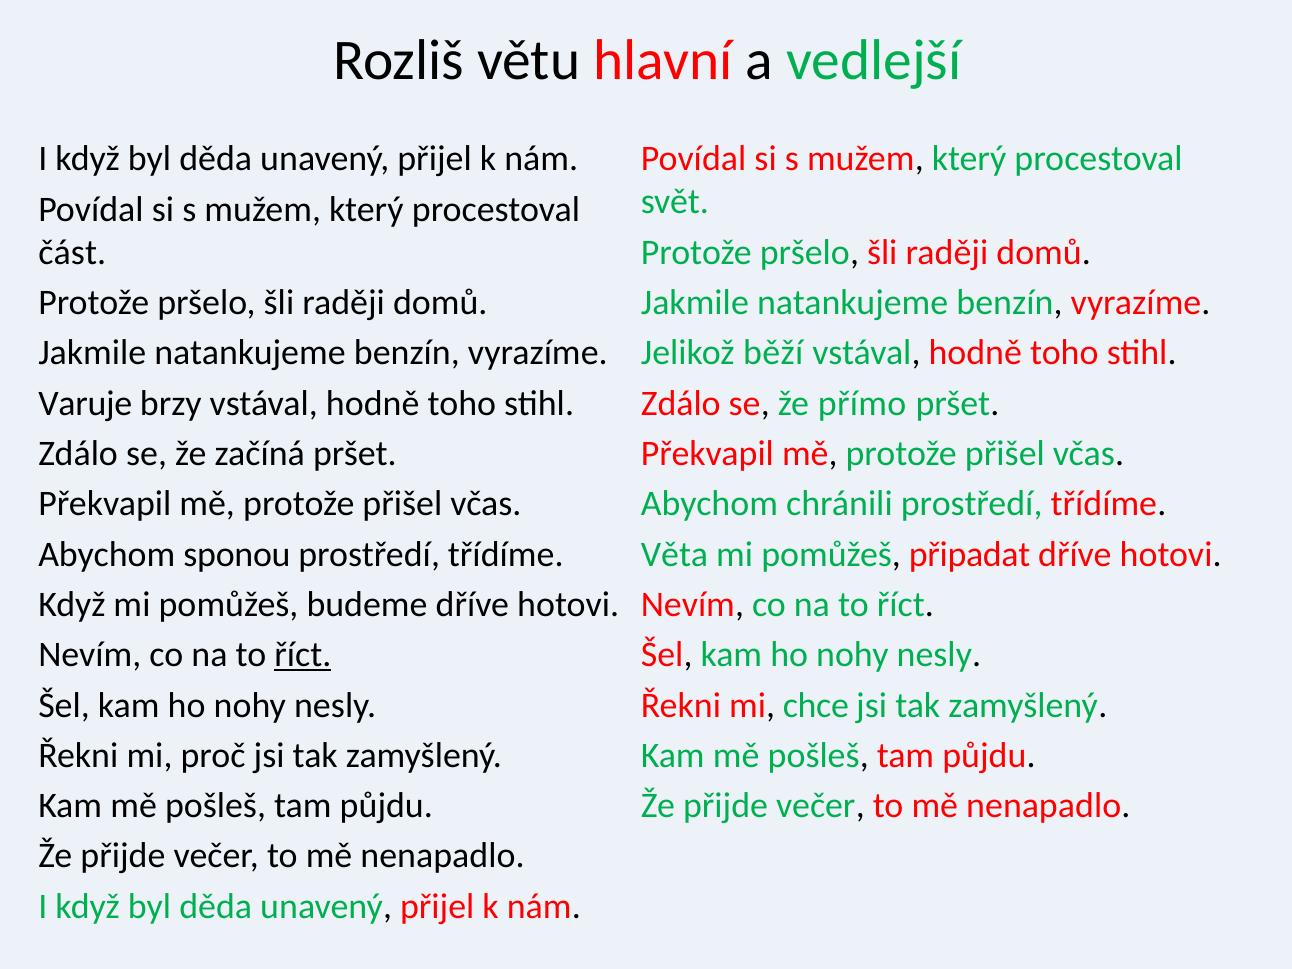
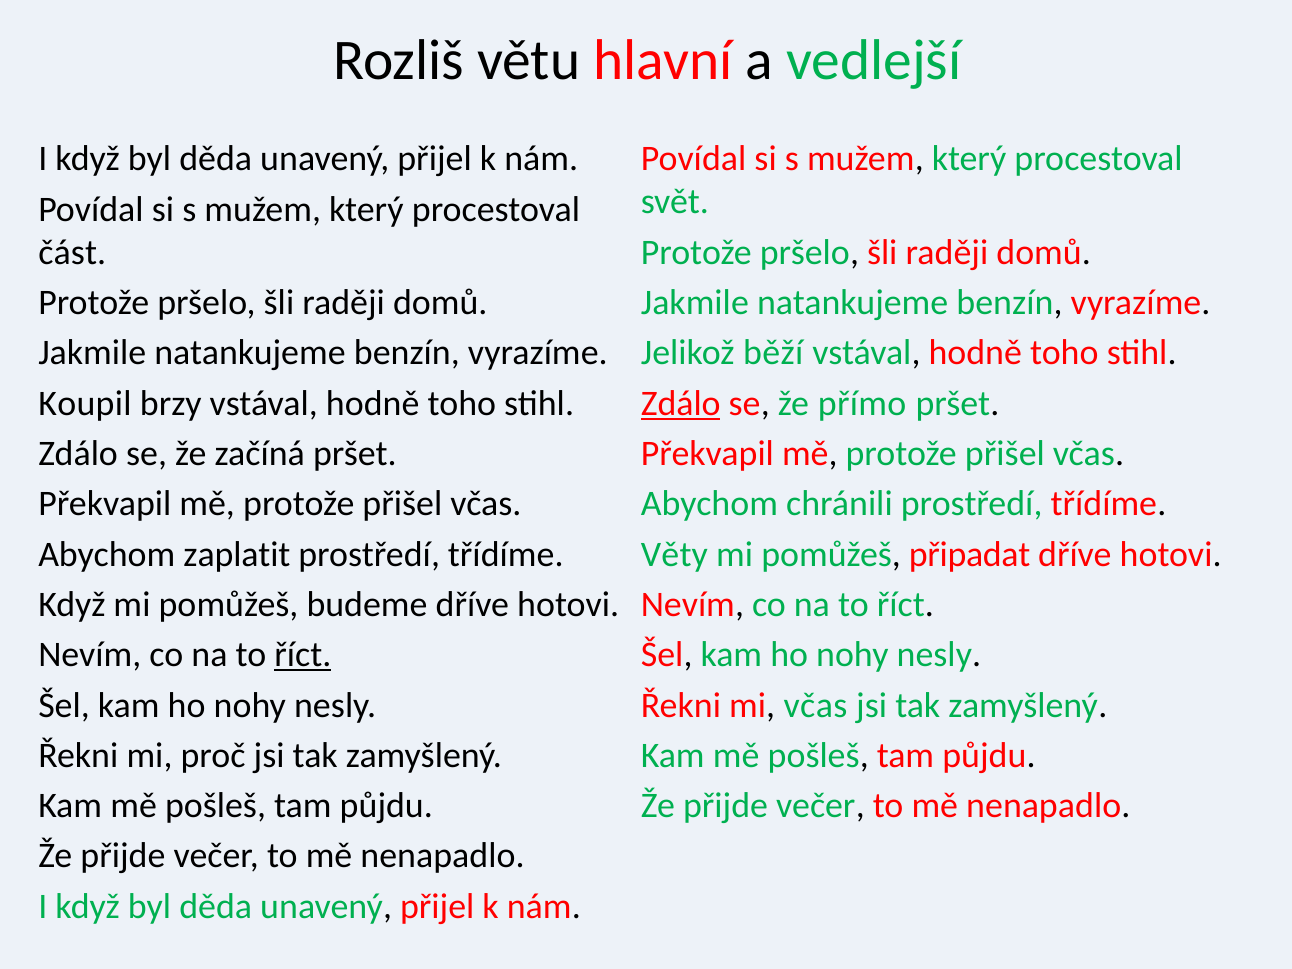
Varuje: Varuje -> Koupil (85, 403)
Zdálo underline: none -> present (681, 403)
sponou: sponou -> zaplatit (237, 554)
Věta: Věta -> Věty (674, 554)
mi chce: chce -> včas (816, 705)
